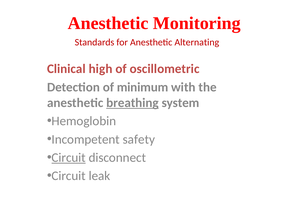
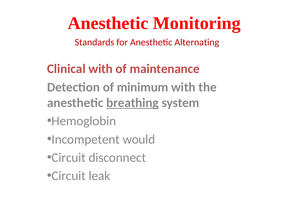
Clinical high: high -> with (101, 69)
oscillometric: oscillometric -> maintenance (165, 69)
safety: safety -> would (139, 140)
Circuit underline: present -> none (69, 158)
